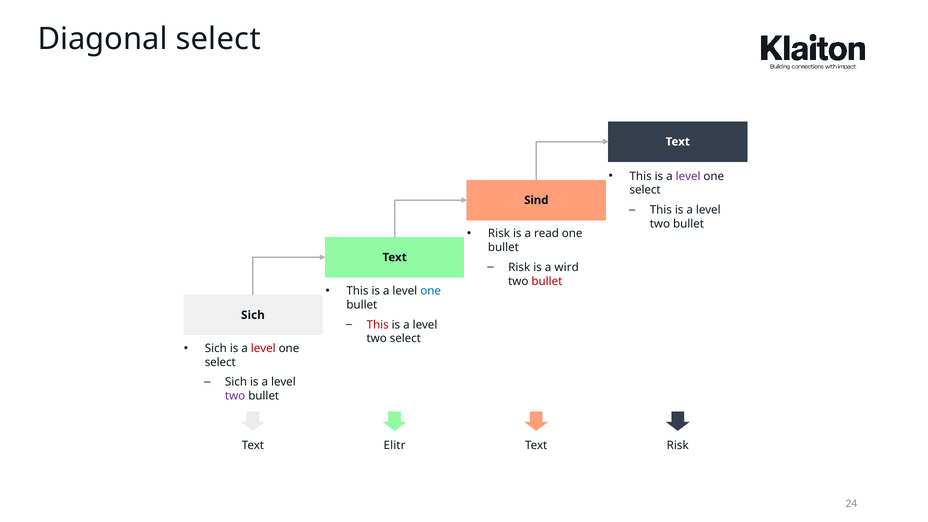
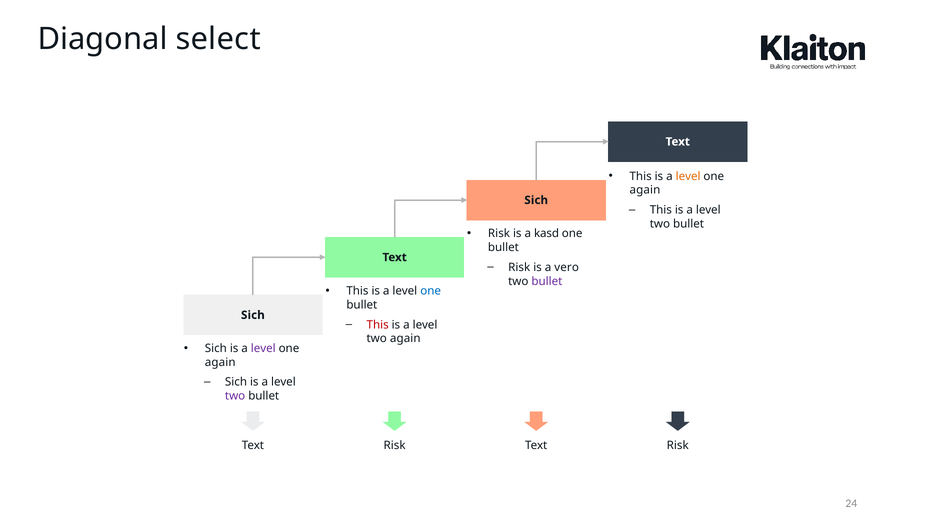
level colour: purple -> orange (688, 176)
select: select -> again (645, 190)
Sind: Sind -> Sich (536, 200)
read: read -> kasd (547, 234)
wird: wird -> vero (567, 267)
bullet colour: red -> purple (547, 281)
two select: select -> again (405, 339)
level colour: red -> purple (263, 349)
select: select -> again (220, 362)
Elitr: Elitr -> Risk (395, 445)
